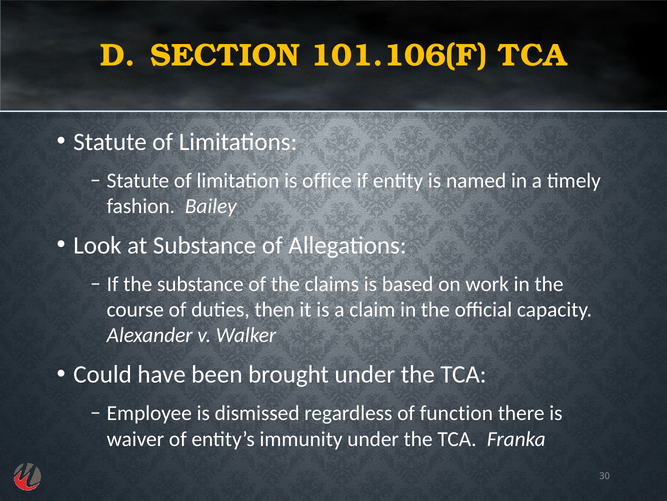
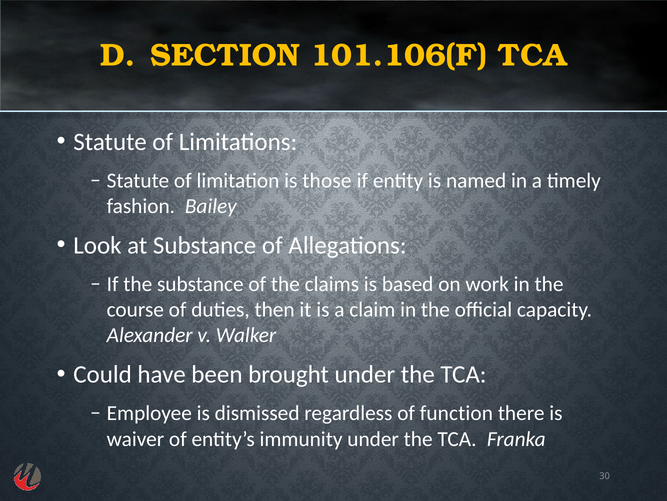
office: office -> those (327, 180)
